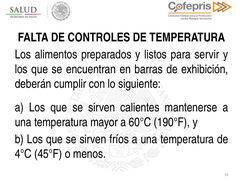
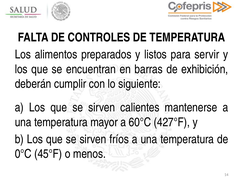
190°F: 190°F -> 427°F (172, 122)
4°C: 4°C -> 0°C (23, 153)
